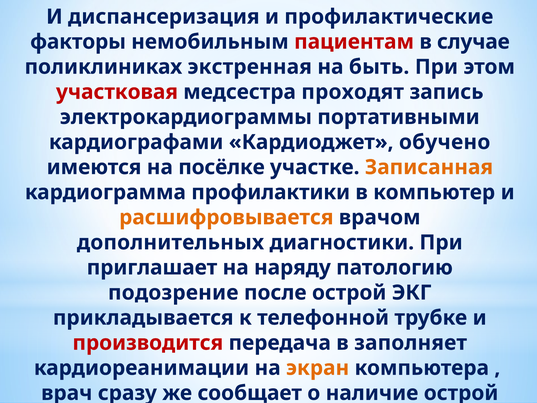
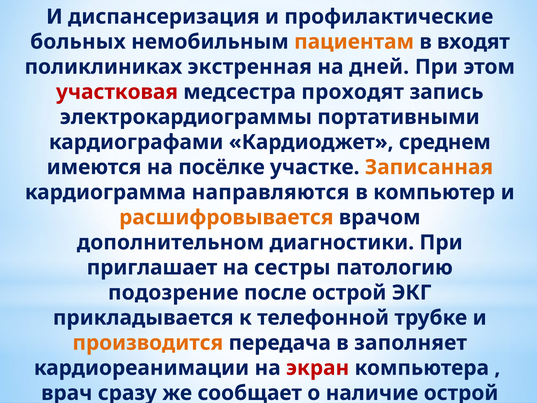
факторы: факторы -> больных (78, 42)
пациентам colour: red -> orange (354, 42)
случае: случае -> входят (473, 42)
быть: быть -> дней (379, 67)
обучено: обучено -> среднем (445, 142)
профилактики: профилактики -> направляются (271, 192)
дополнительных: дополнительных -> дополнительном (170, 242)
наряду: наряду -> сестры (292, 267)
производится colour: red -> orange (148, 343)
экран colour: orange -> red (318, 368)
